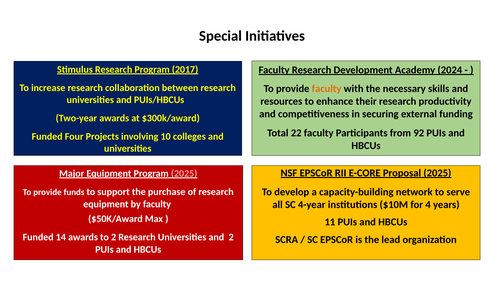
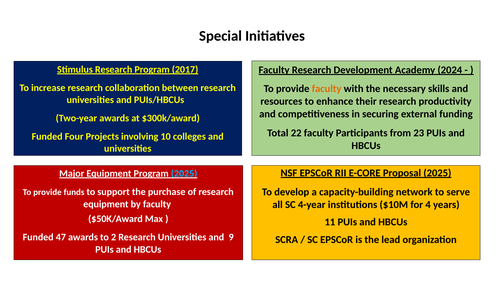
92: 92 -> 23 (419, 133)
2025 colour: pink -> light blue (184, 173)
14: 14 -> 47 (61, 237)
and 2: 2 -> 9 (231, 237)
